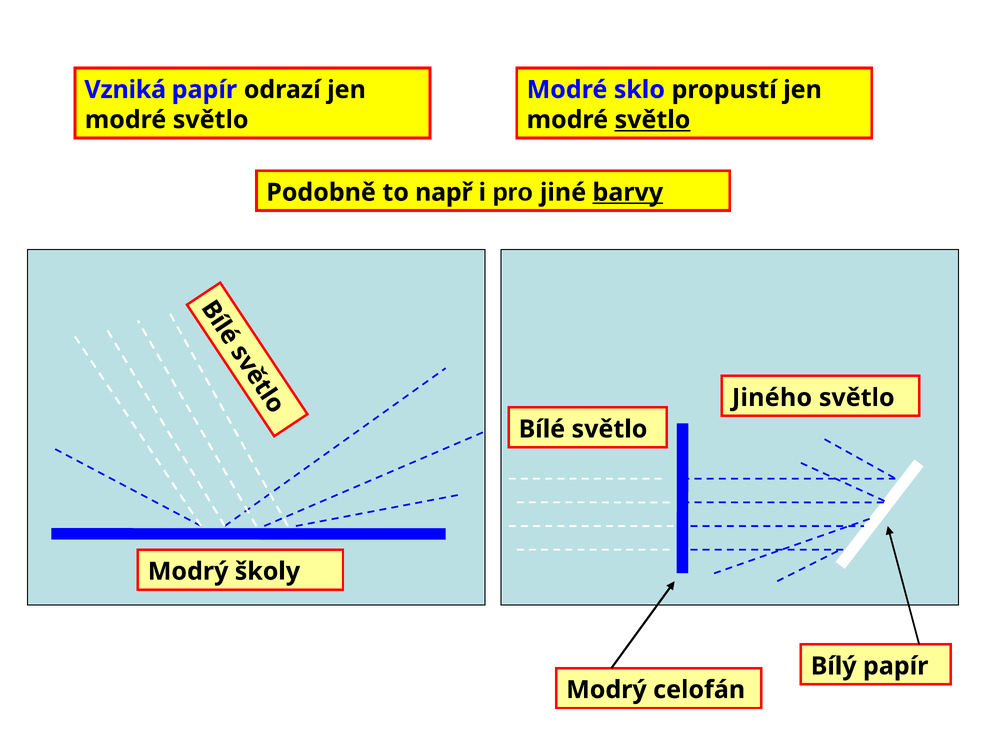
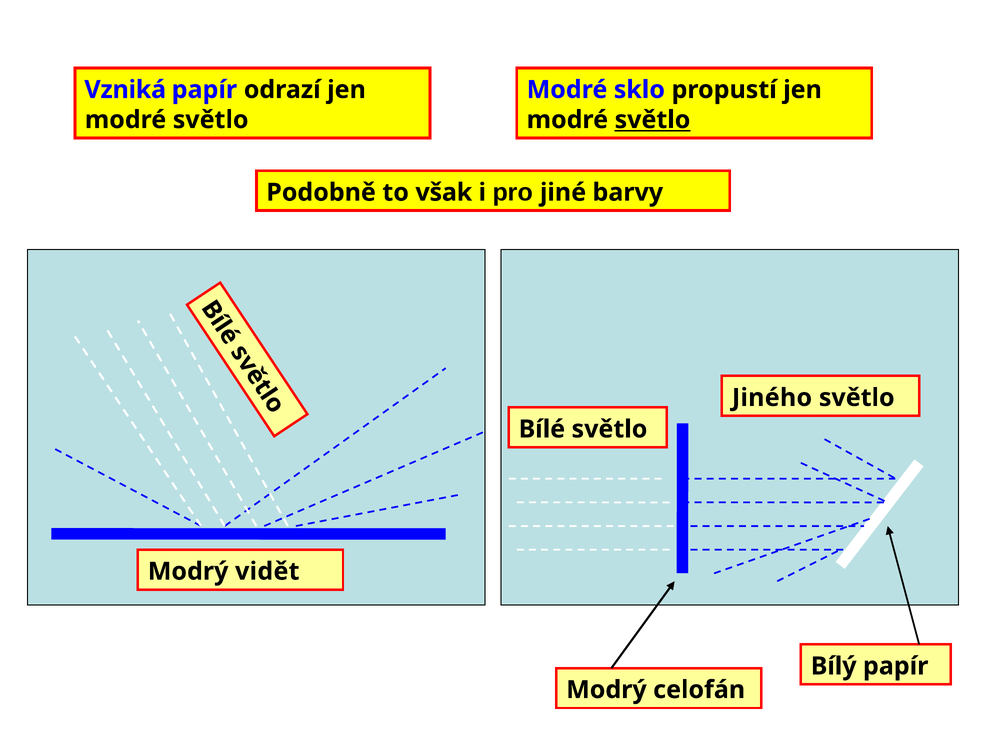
např: např -> však (444, 192)
barvy underline: present -> none (628, 192)
školy: školy -> vidět (267, 571)
